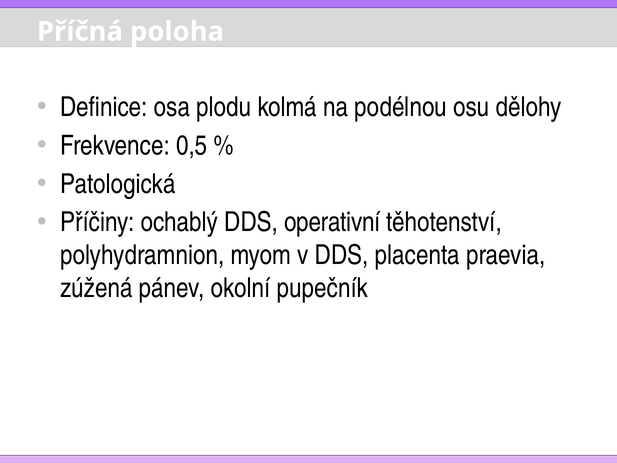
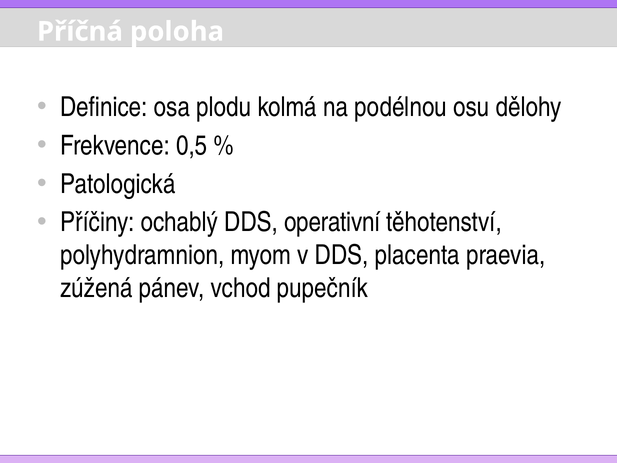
okolní: okolní -> vchod (241, 288)
